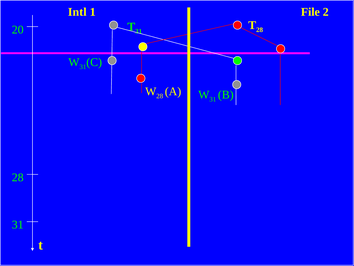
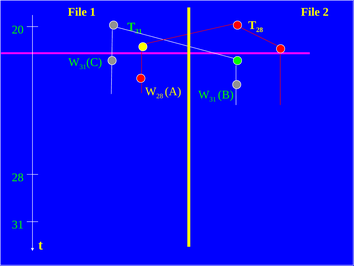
Intl: Intl -> File (77, 12)
